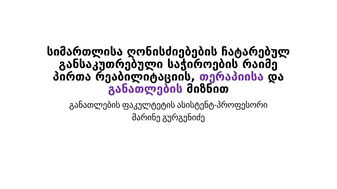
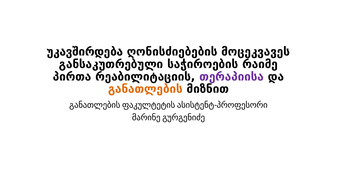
სიმართლისა: სიმართლისა -> უკავშირდება (85, 52)
ჩატარებულ: ჩატარებულ -> მოცეკვავეს (256, 52)
განათლების colour: purple -> orange (145, 89)
